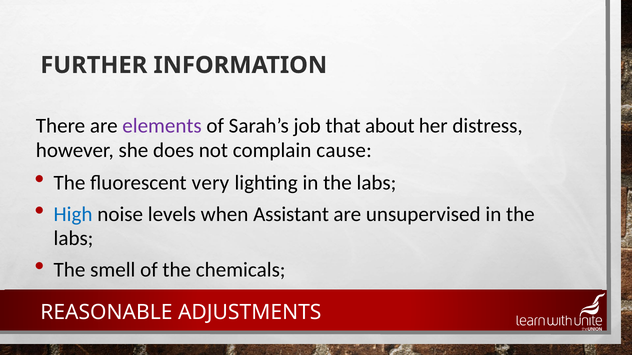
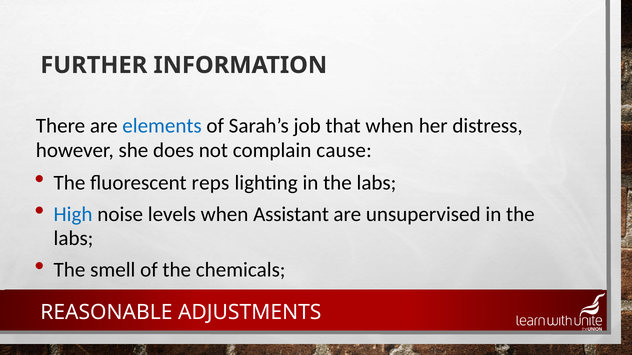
elements colour: purple -> blue (162, 126)
that about: about -> when (390, 126)
very: very -> reps (210, 183)
